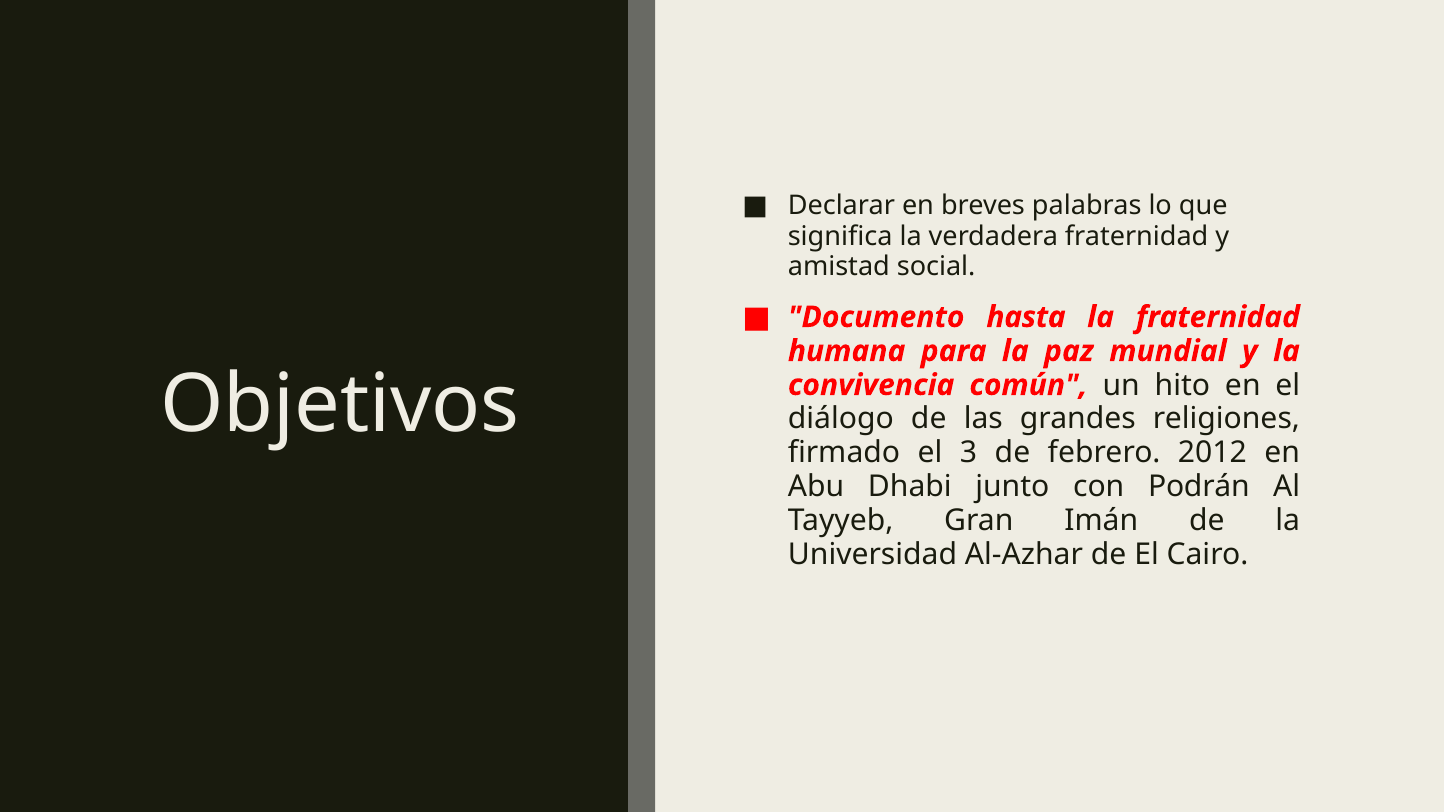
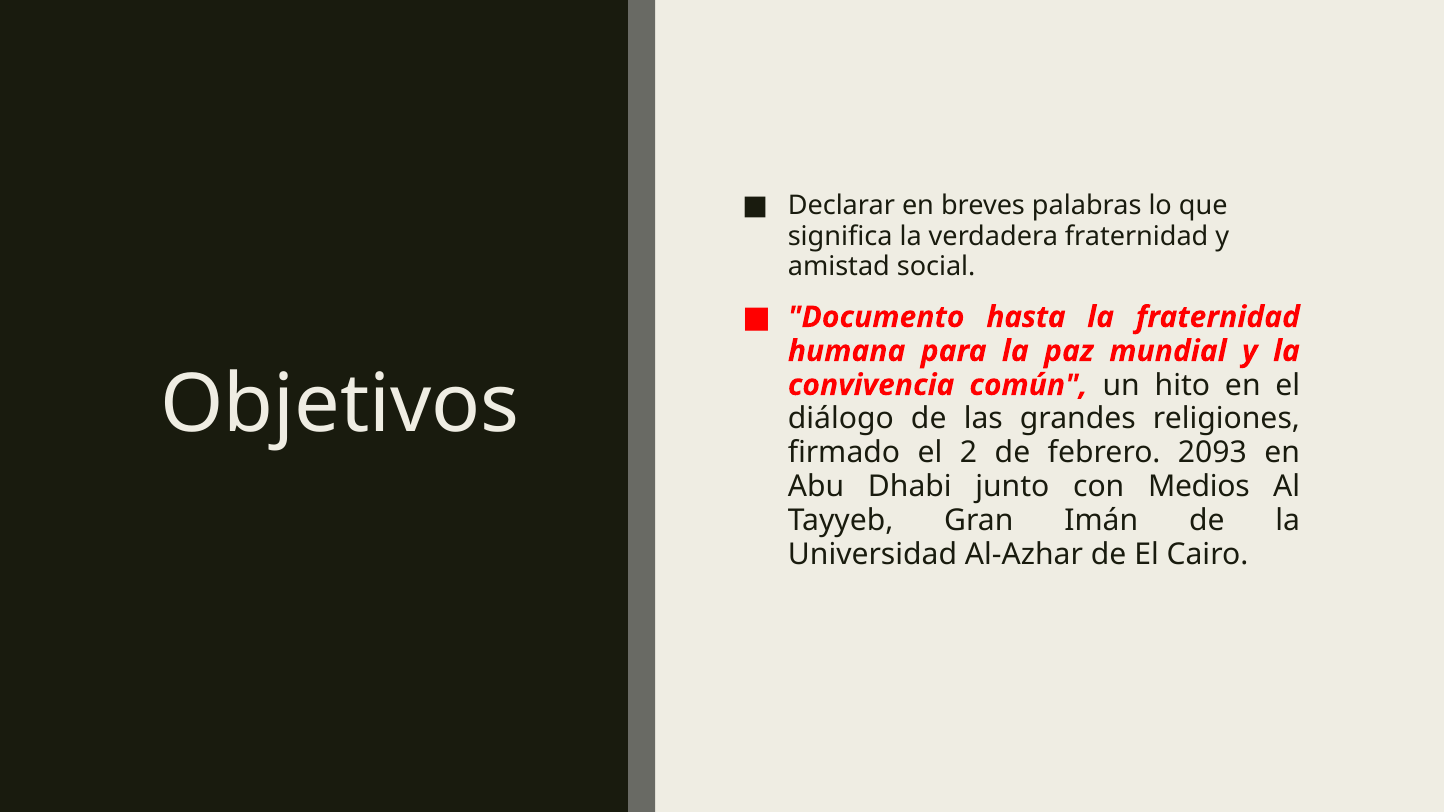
3: 3 -> 2 (969, 453)
2012: 2012 -> 2093 (1212, 453)
Podrán: Podrán -> Medios (1199, 487)
